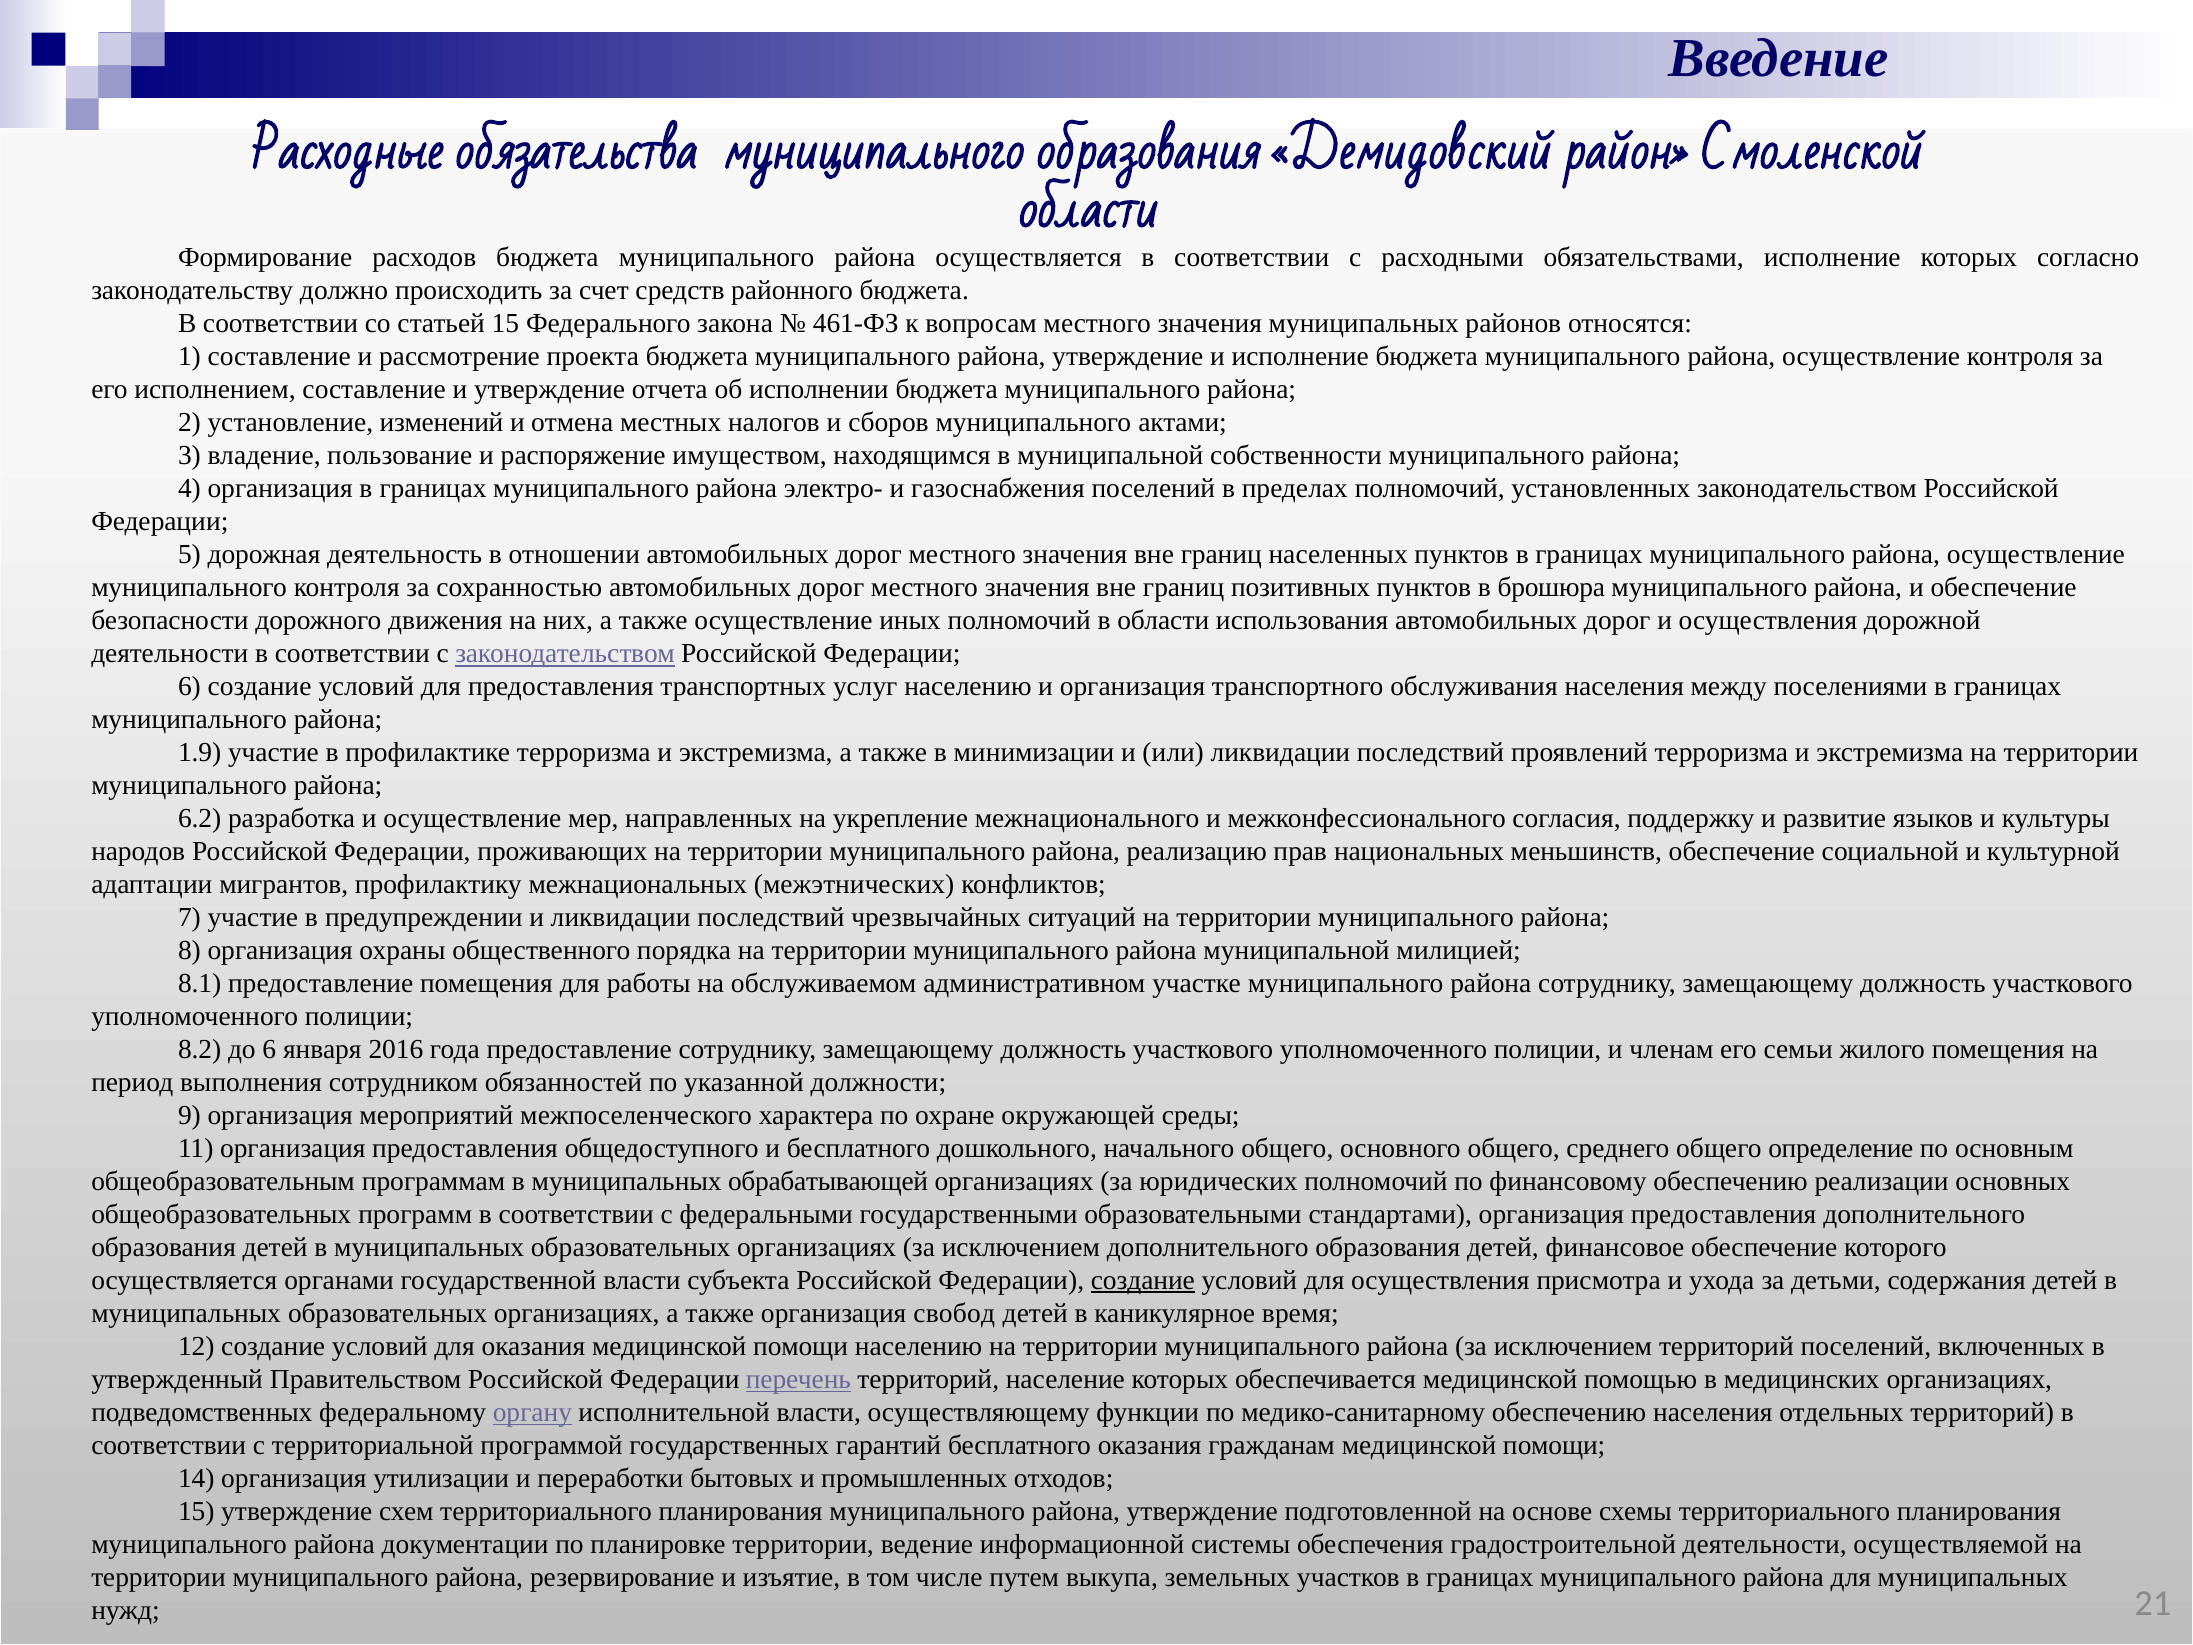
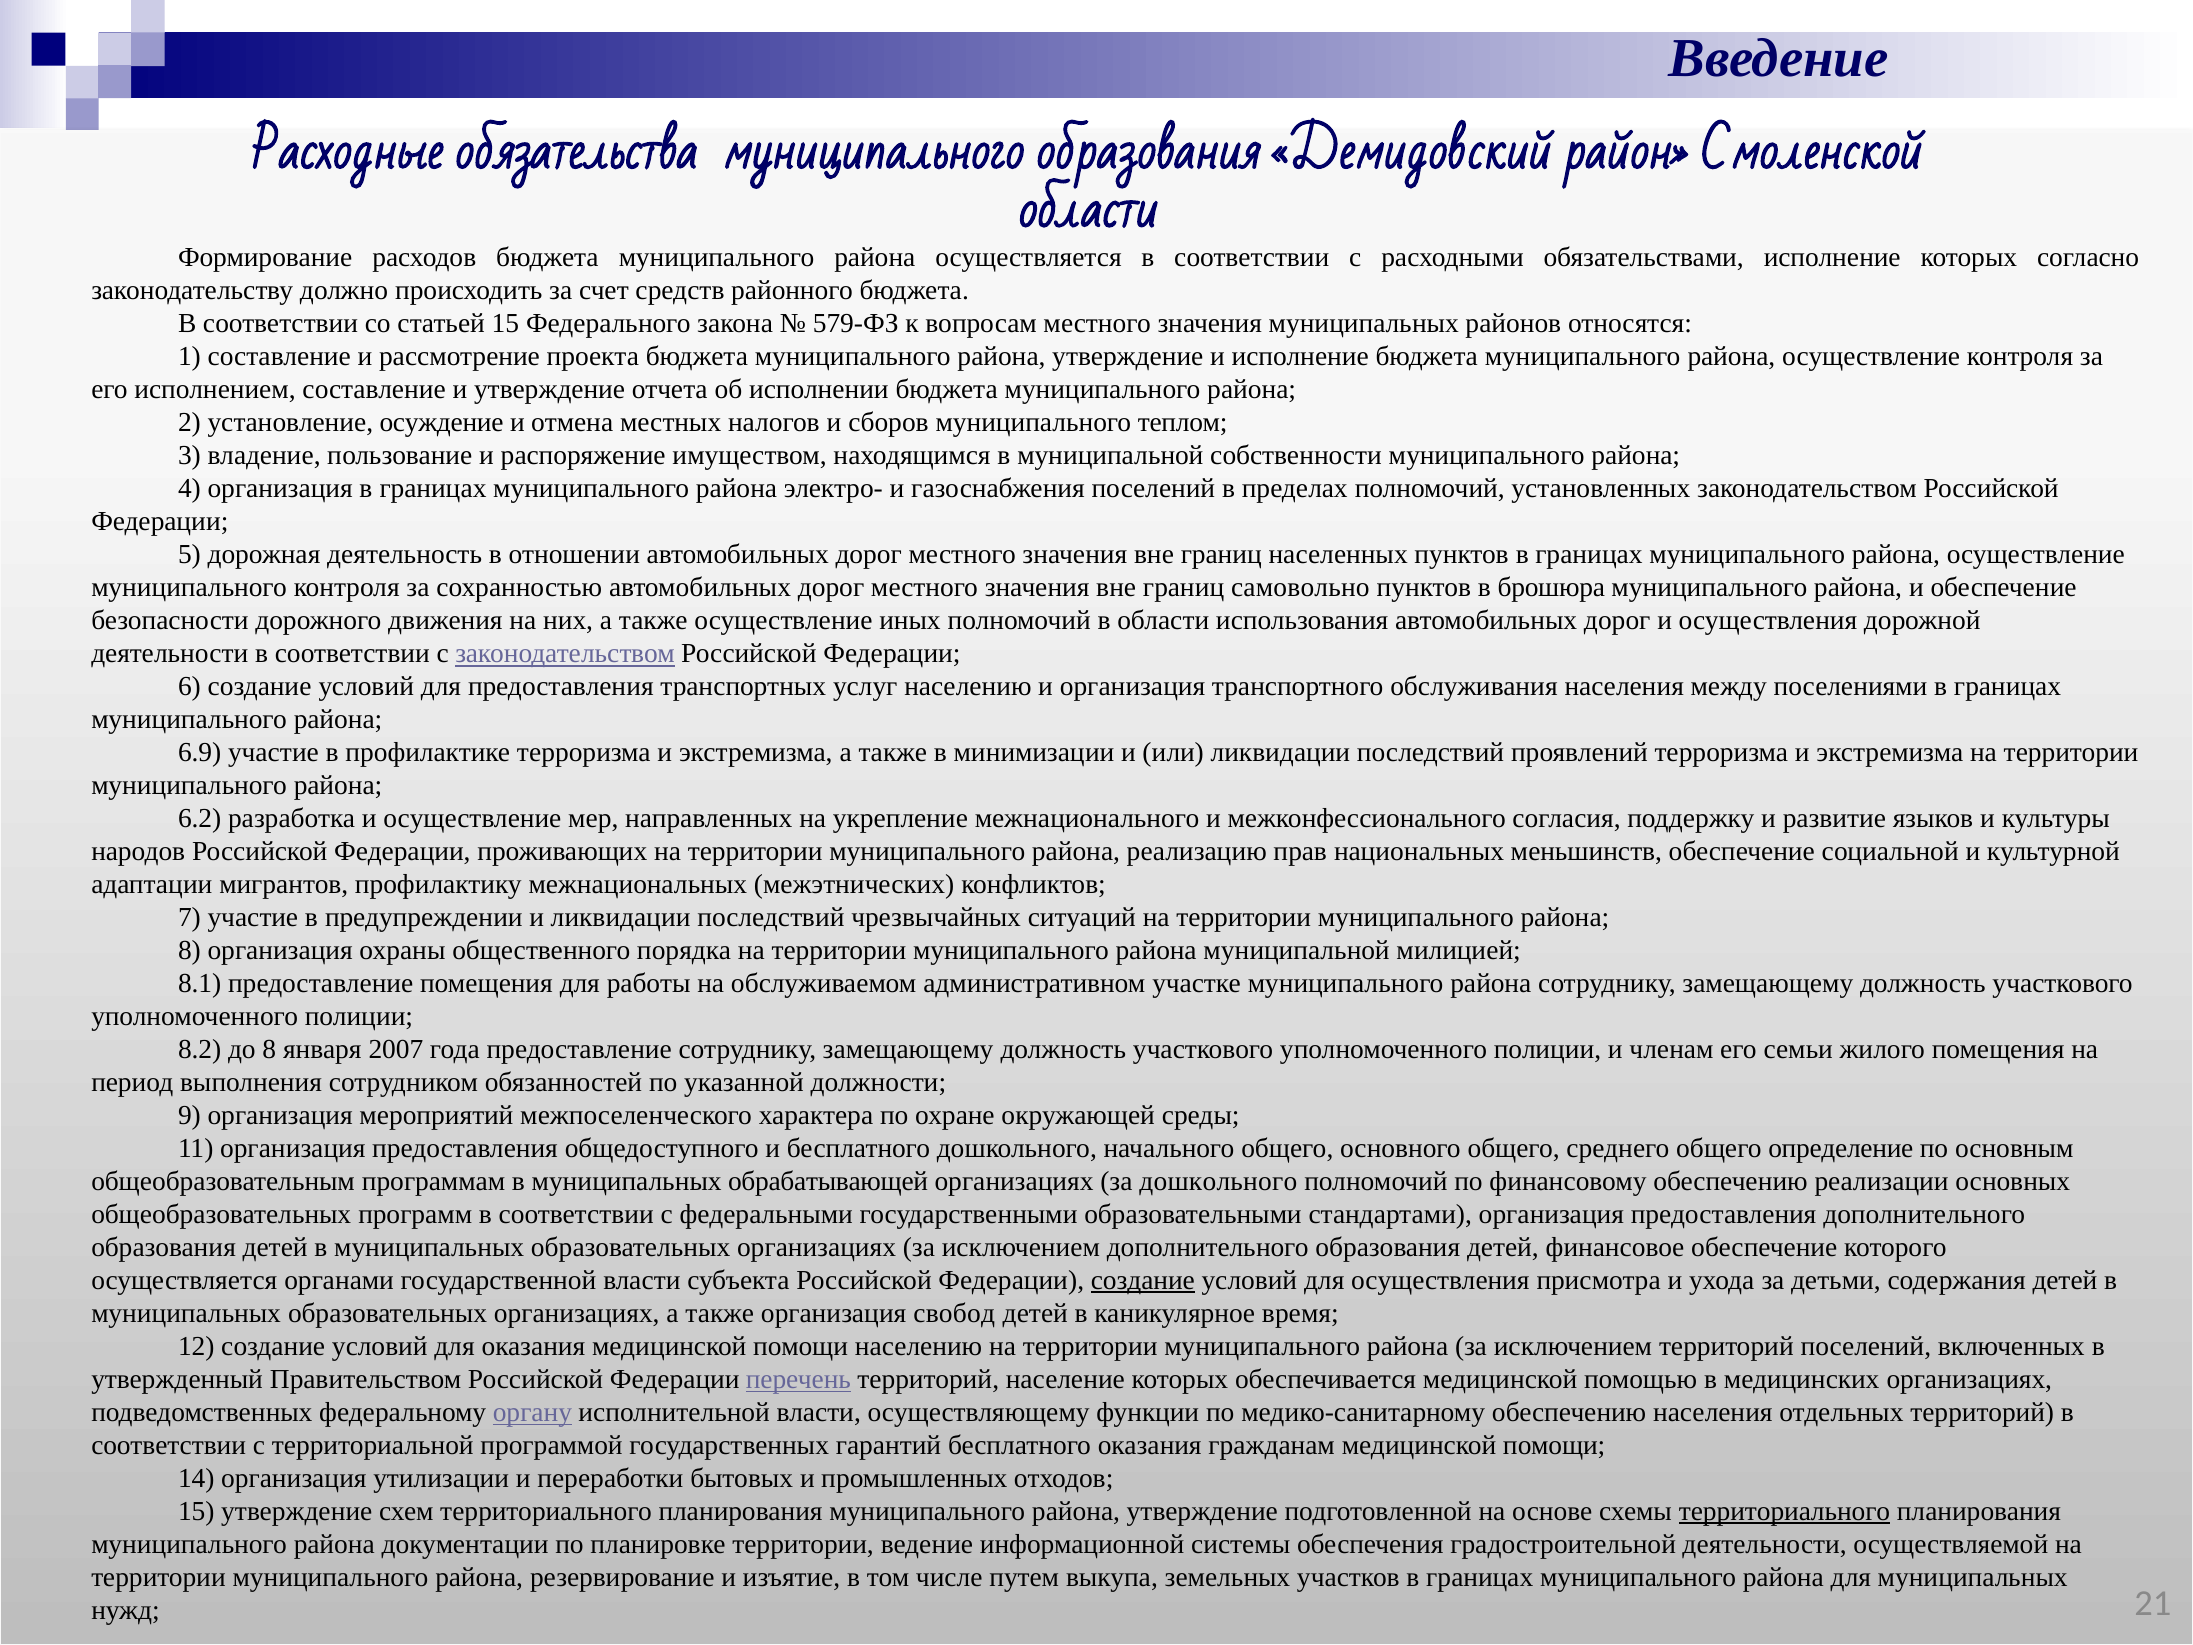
461-ФЗ: 461-ФЗ -> 579-ФЗ (856, 324)
изменений: изменений -> осуждение (442, 423)
актами: актами -> теплом (1183, 423)
позитивных: позитивных -> самовольно (1300, 588)
1.9: 1.9 -> 6.9 (200, 753)
до 6: 6 -> 8 (269, 1049)
2016: 2016 -> 2007 (396, 1049)
за юридических: юридических -> дошкольного (1218, 1181)
территориального underline: none -> present (1785, 1511)
